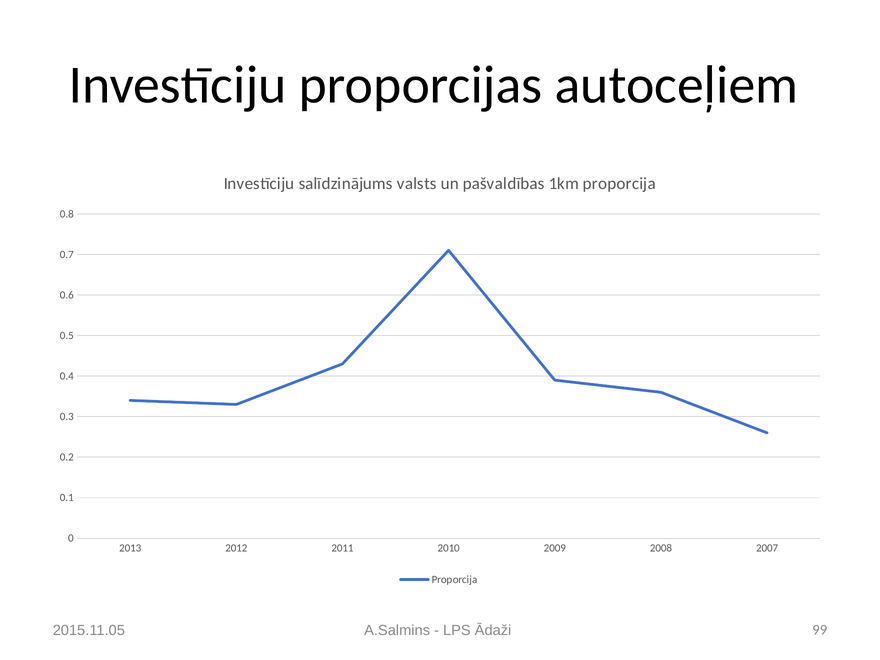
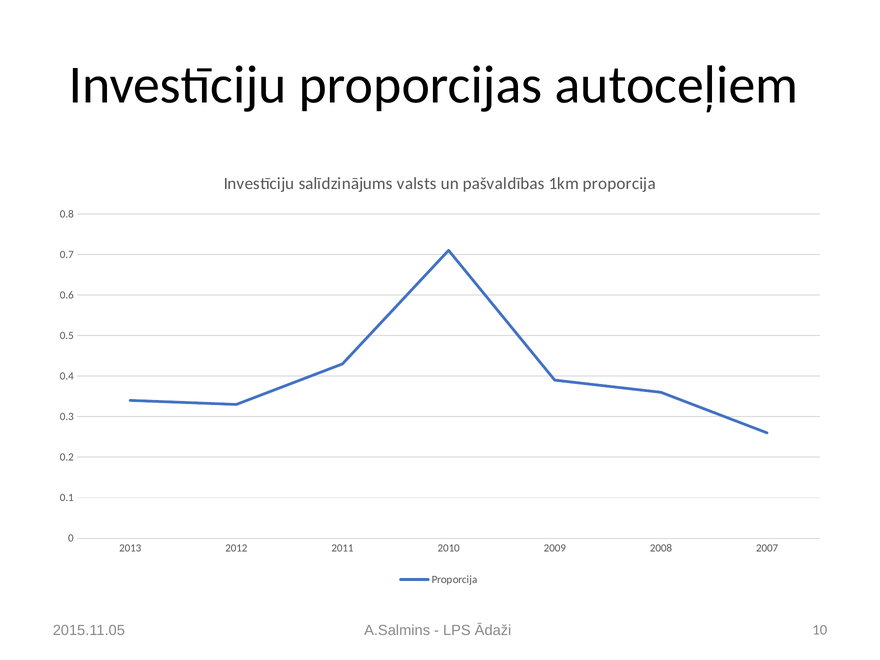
99: 99 -> 10 (820, 630)
